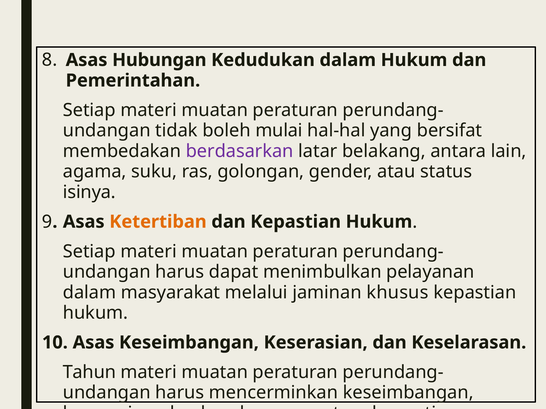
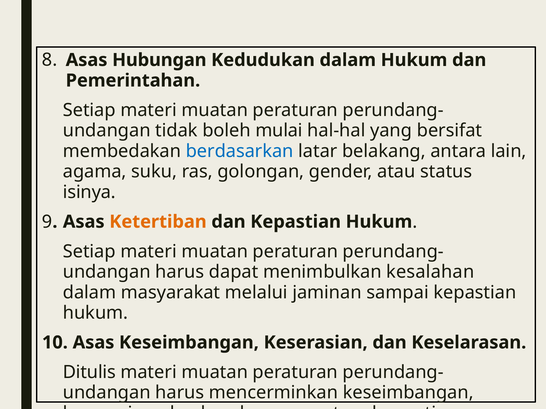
berdasarkan colour: purple -> blue (240, 151)
pelayanan: pelayanan -> kesalahan (430, 272)
khusus: khusus -> sampai (398, 293)
Tahun: Tahun -> Ditulis (89, 373)
